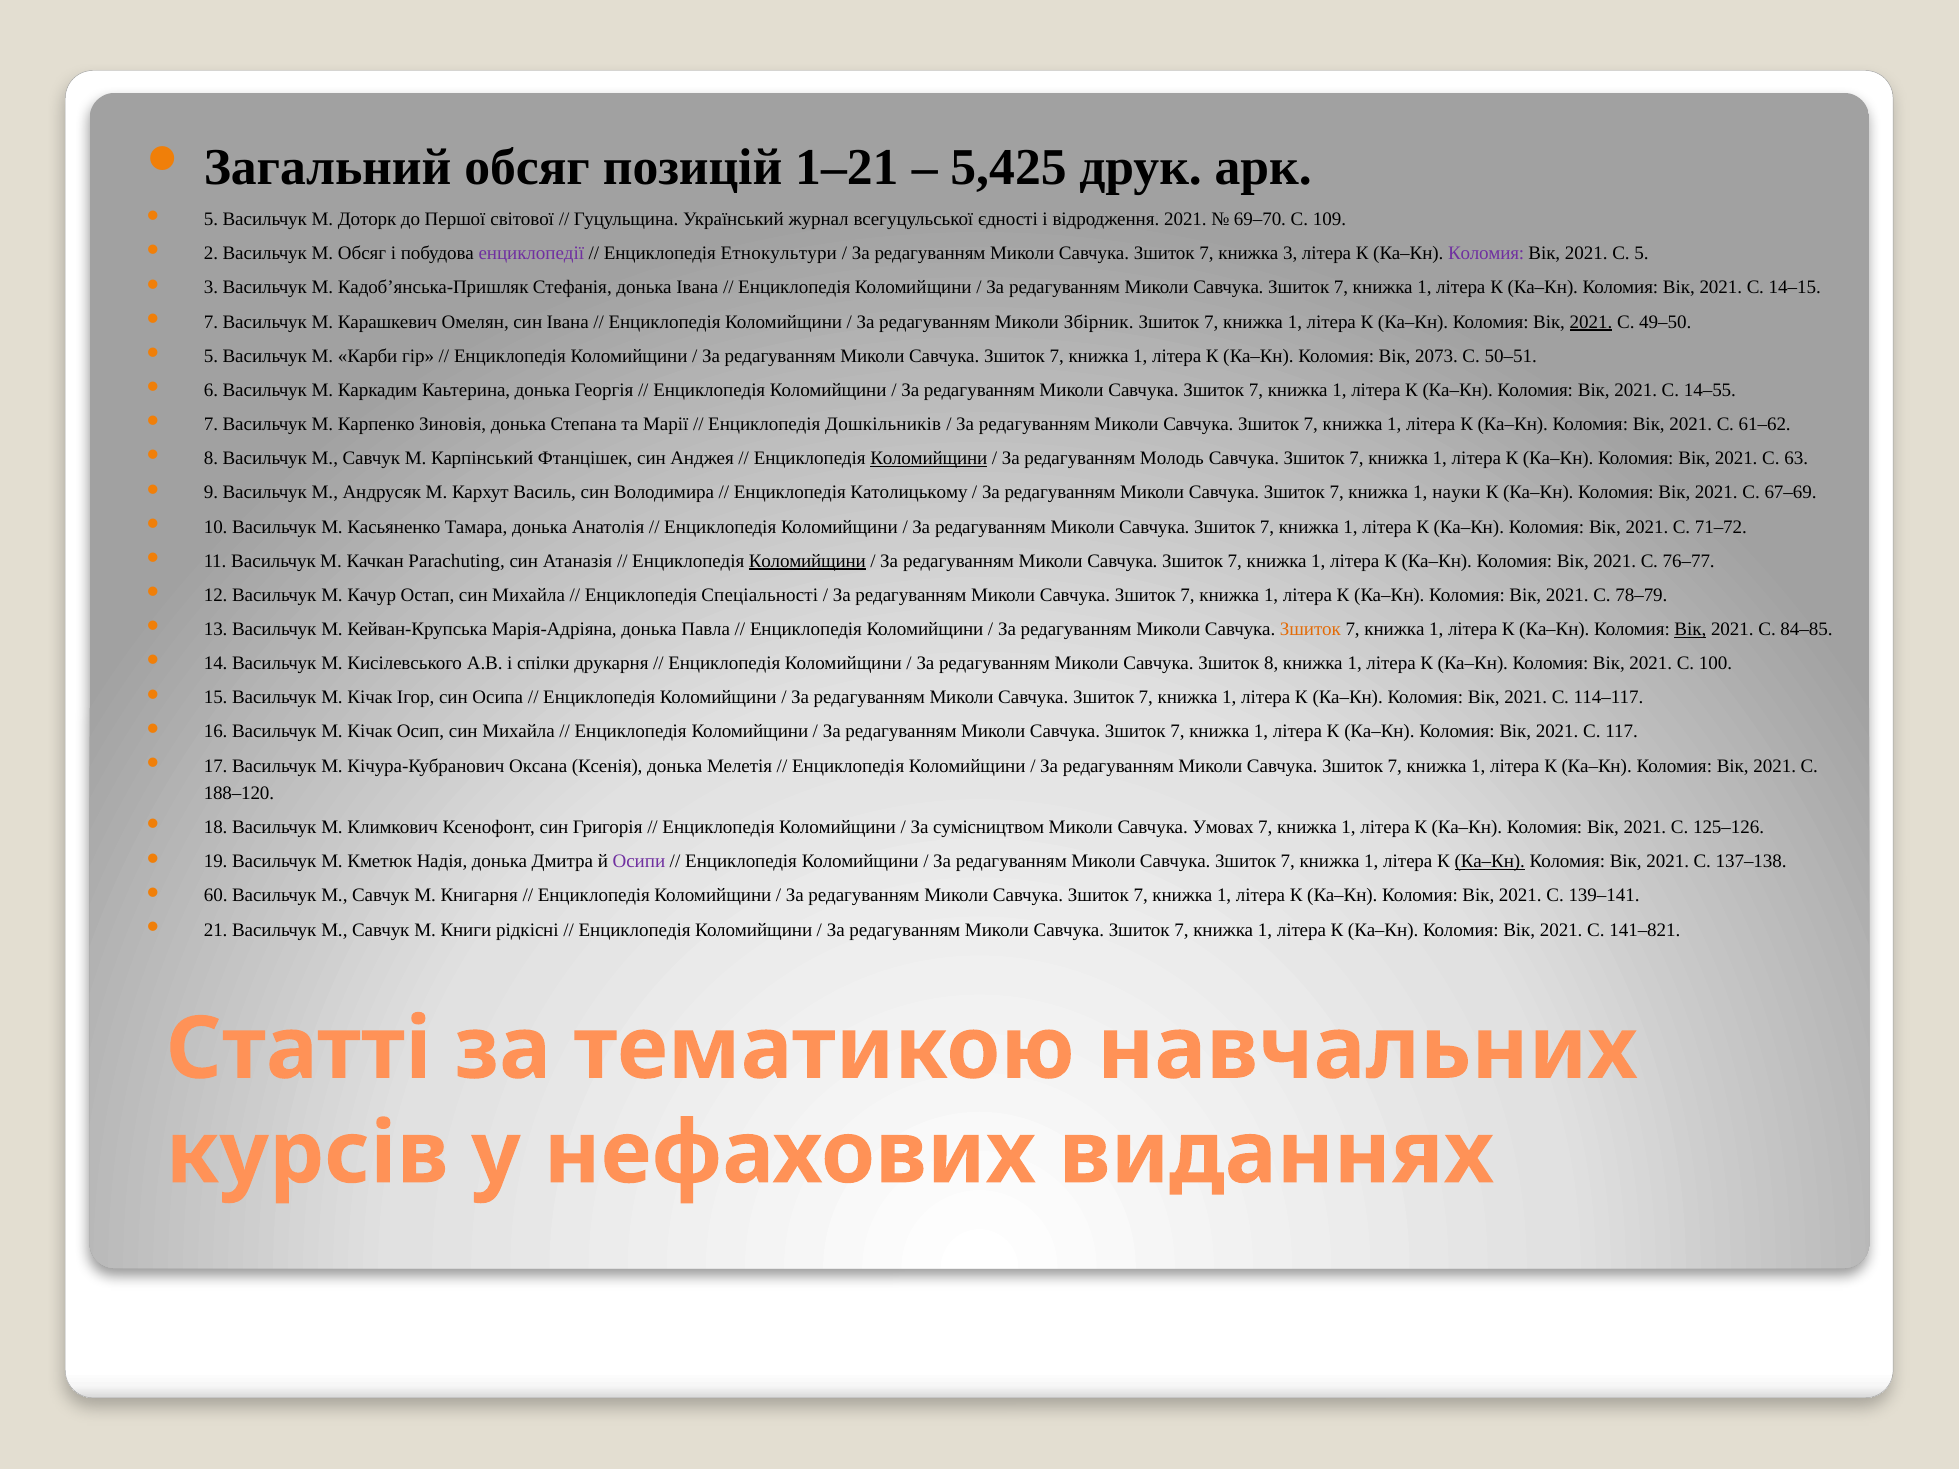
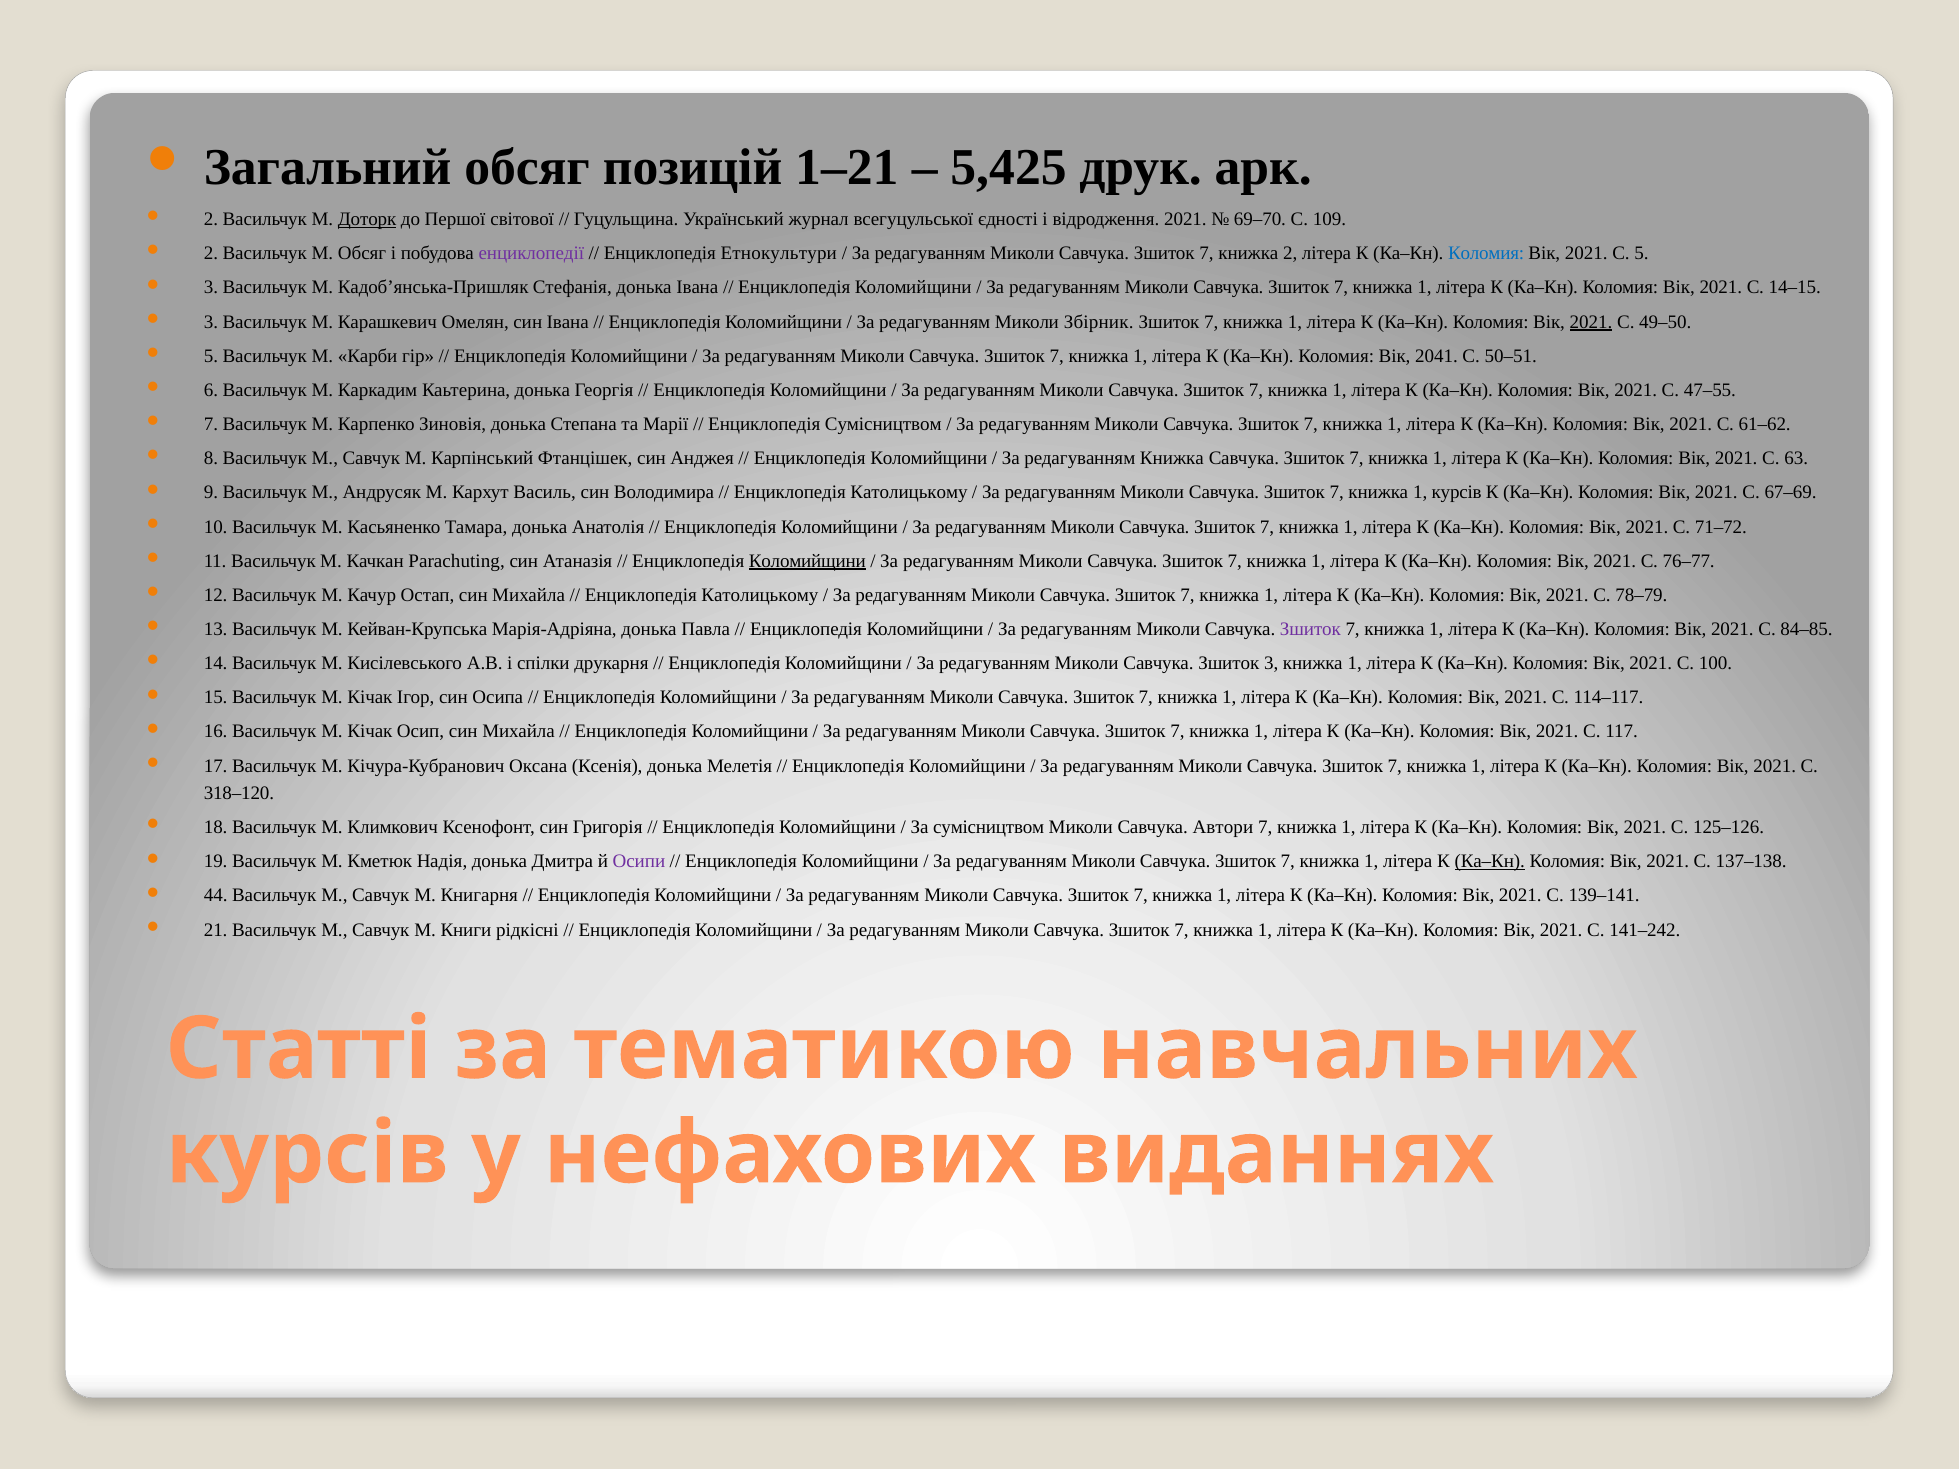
5: 5 -> 2 (211, 219)
Доторк underline: none -> present (367, 219)
книжка 3: 3 -> 2 (1290, 253)
Коломия colour: purple -> blue (1486, 253)
7: 7 -> 3 (211, 322)
2073: 2073 -> 2041 (1436, 356)
14–55: 14–55 -> 47–55 (1710, 390)
Енциклопедія Дошкільників: Дошкільників -> Сумісництвом (883, 424)
Коломийщини underline: present -> none (929, 458)
редагуванням Молодь: Молодь -> Книжка (1172, 458)
1 науки: науки -> курсів (1457, 493)
Спеціальності: Спеціальності -> Католицькому (760, 595)
Зшиток colour: orange -> purple (1310, 629)
Вік underline: present -> none (1690, 629)
Зшиток 8: 8 -> 3 (1271, 663)
188–120: 188–120 -> 318–120 (239, 793)
Умовах: Умовах -> Автори (1223, 828)
60: 60 -> 44 (216, 896)
141–821: 141–821 -> 141–242 (1645, 930)
